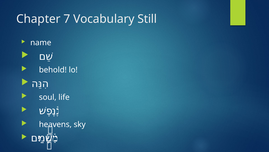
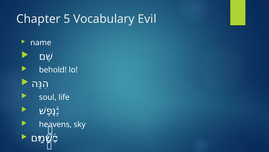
7: 7 -> 5 (67, 19)
Still: Still -> Evil (147, 19)
